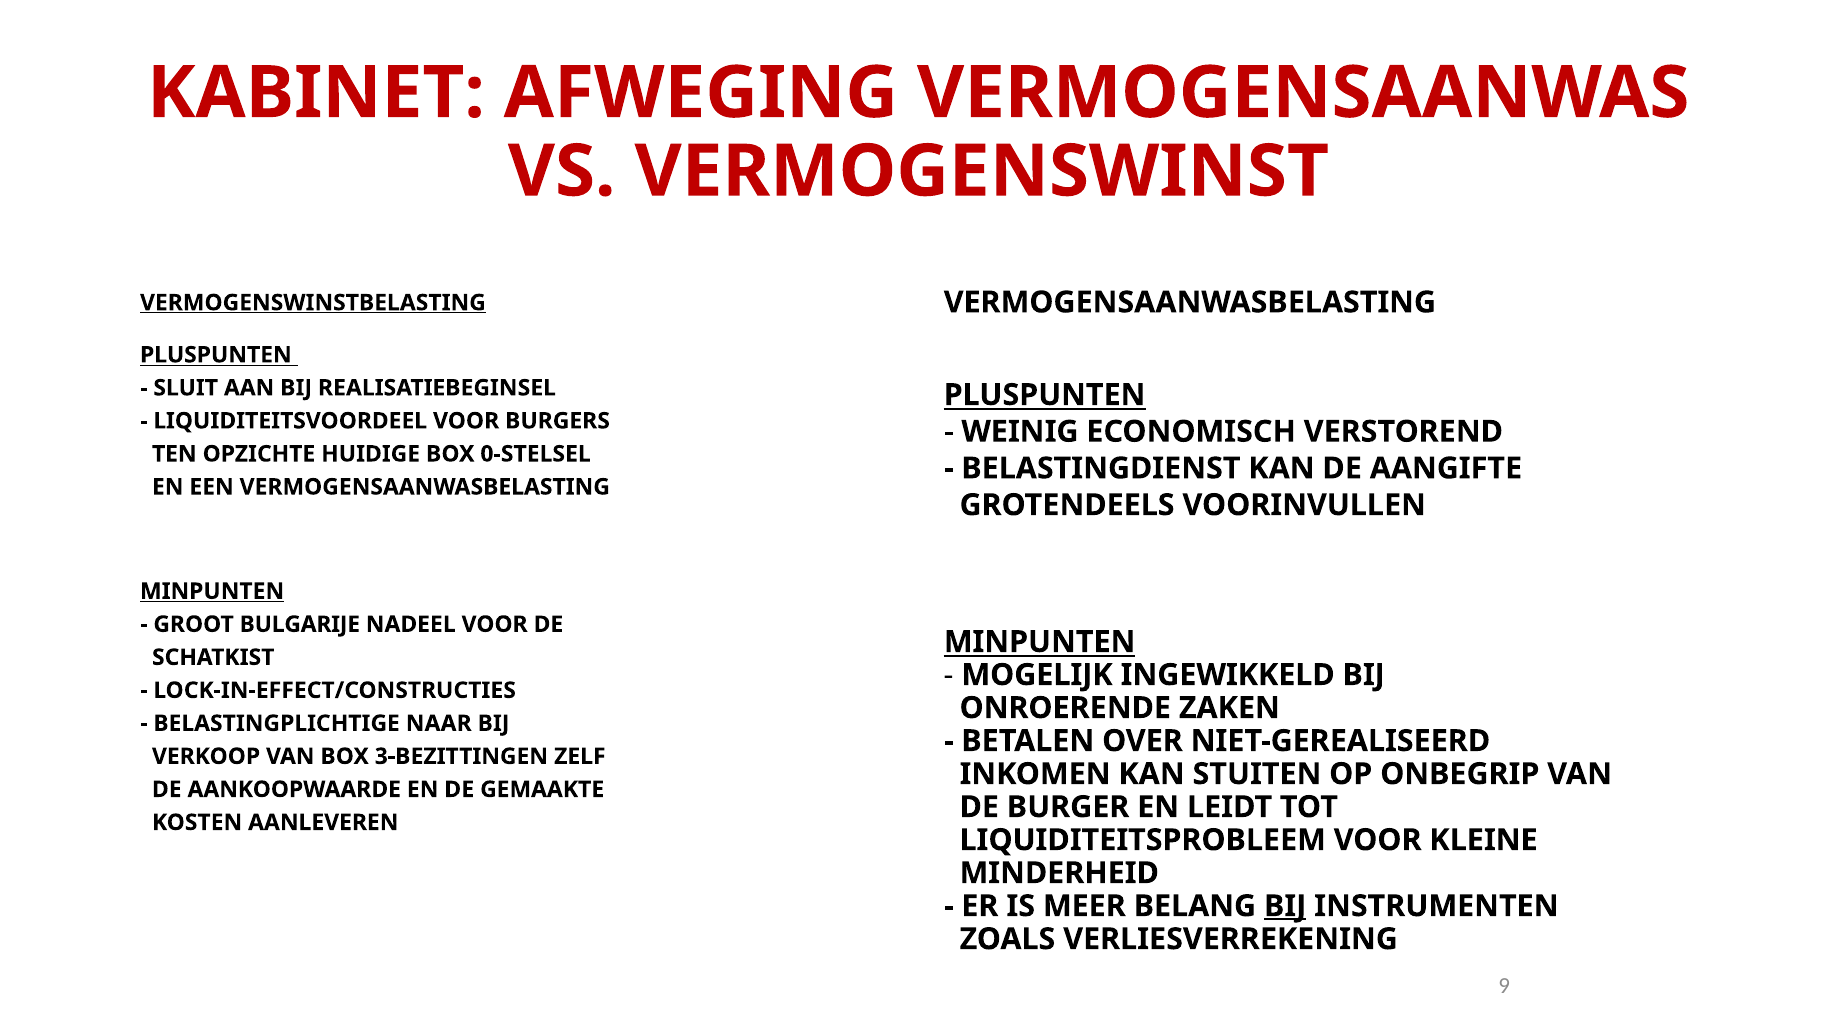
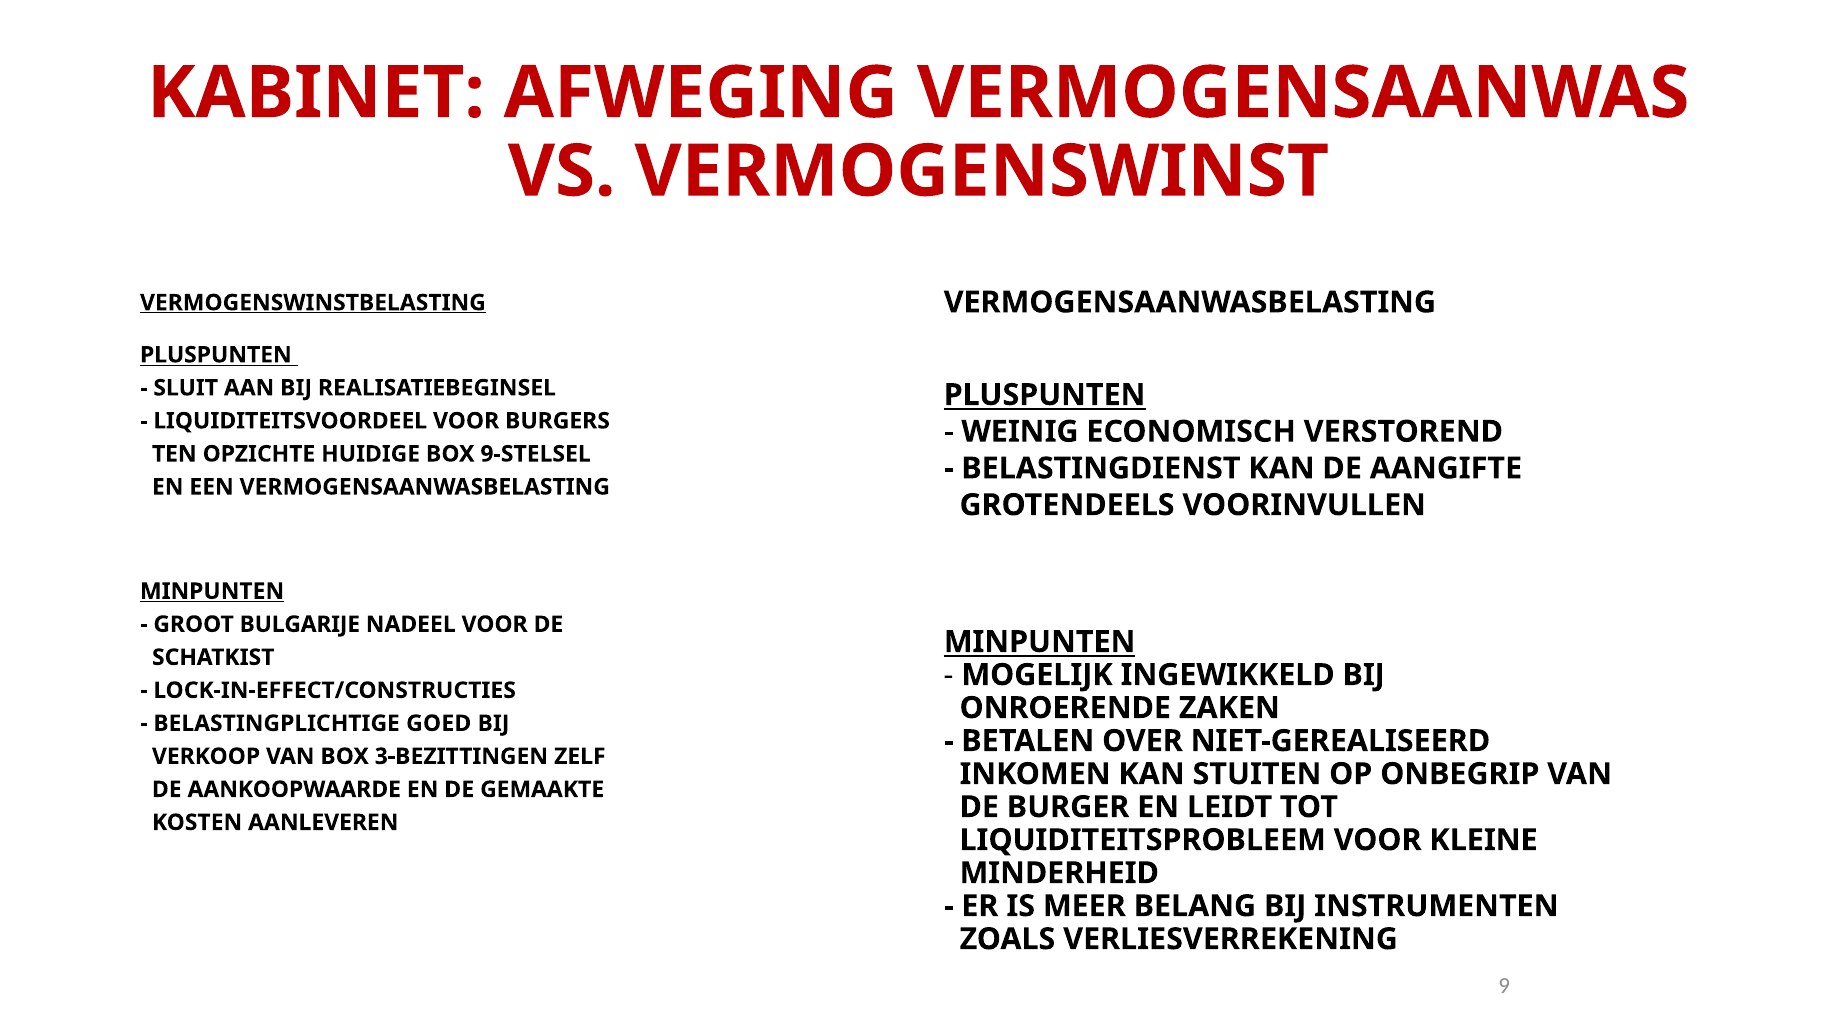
0-STELSEL: 0-STELSEL -> 9-STELSEL (536, 454)
NAAR: NAAR -> GOED (439, 724)
BIJ underline: present -> none (1285, 906)
